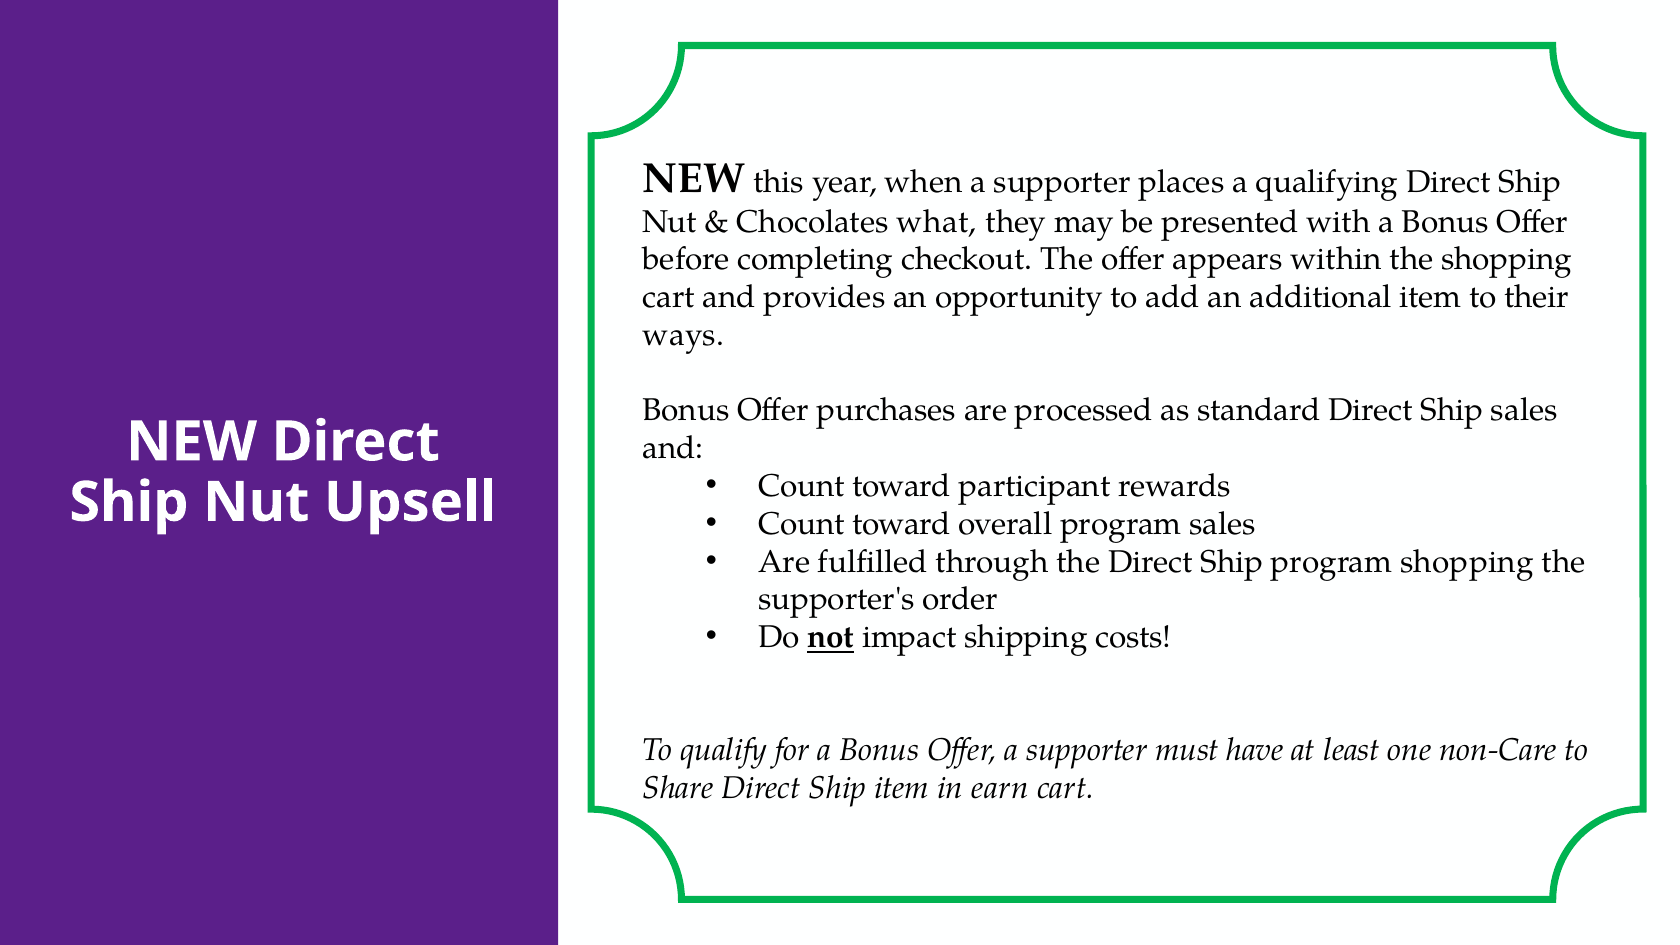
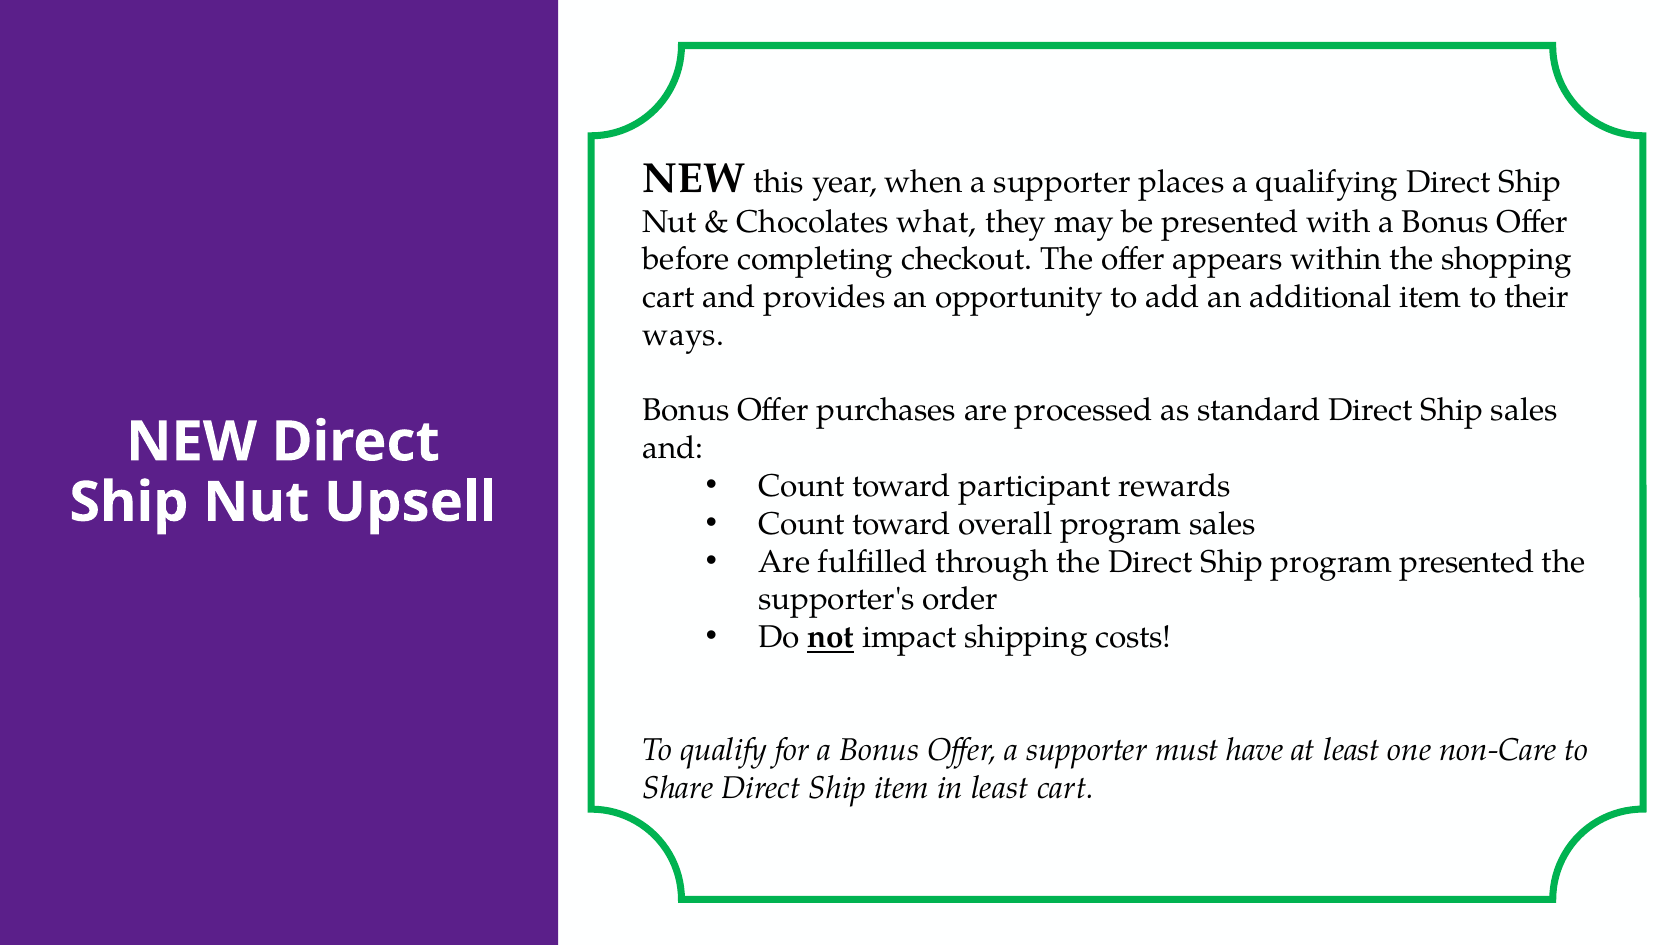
program shopping: shopping -> presented (1467, 562)
in earn: earn -> least (1000, 788)
